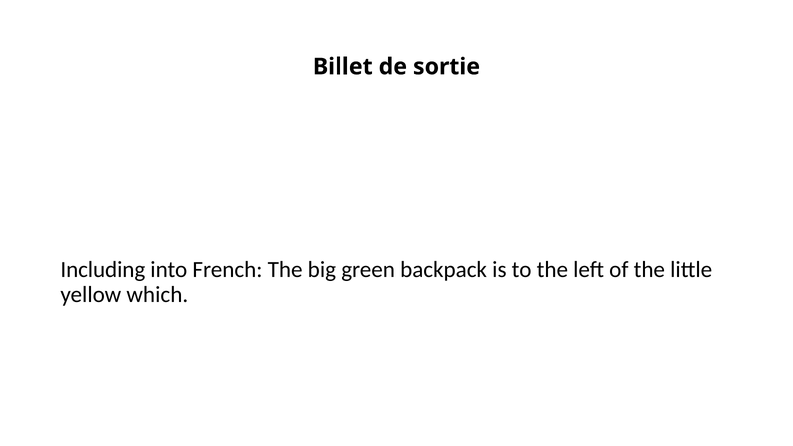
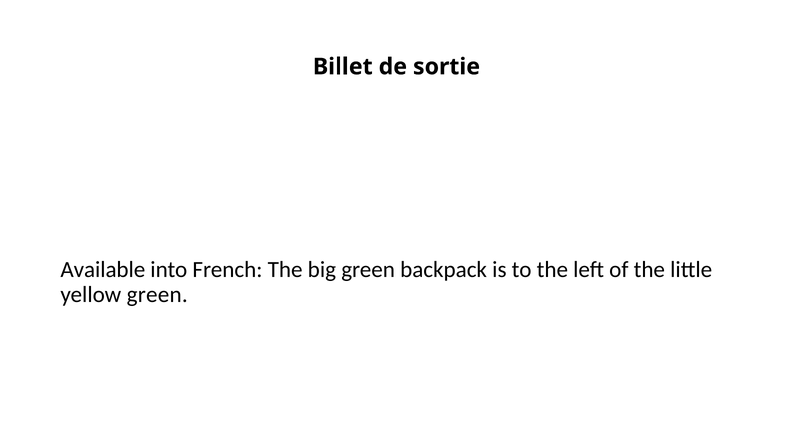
Including: Including -> Available (103, 270)
yellow which: which -> green (157, 295)
